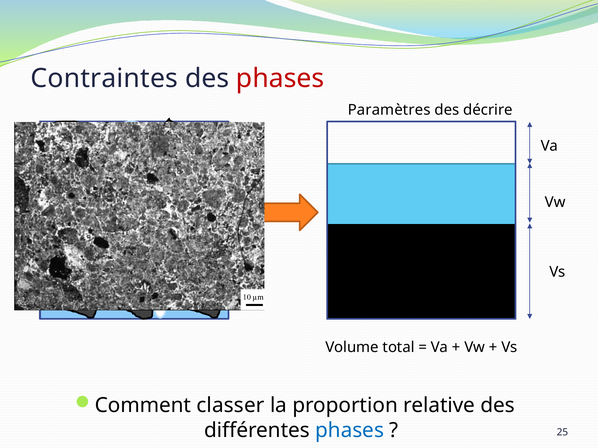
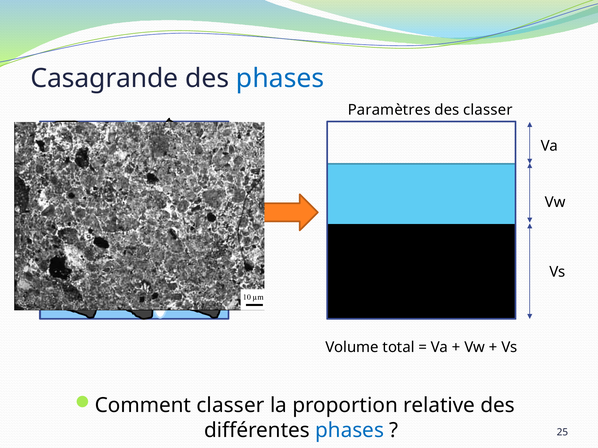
Contraintes: Contraintes -> Casagrande (104, 78)
phases colour: red -> blue (280, 78)
des décrire: décrire -> classer (488, 110)
